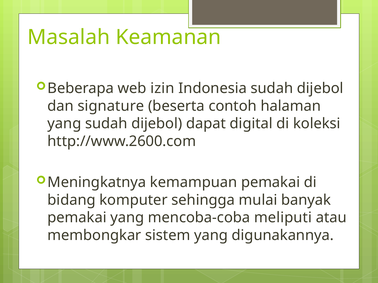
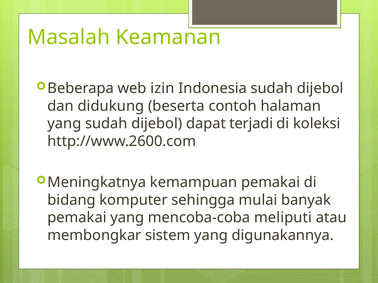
signature: signature -> didukung (111, 106)
digital: digital -> terjadi (251, 124)
